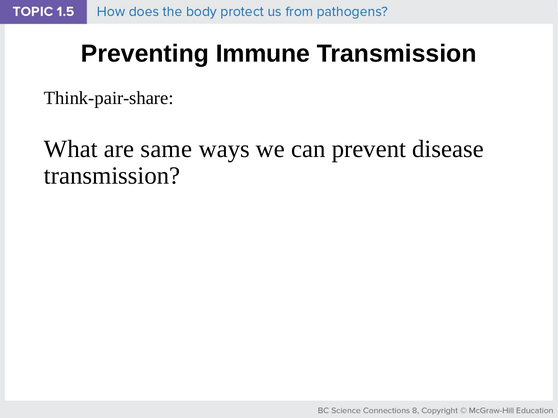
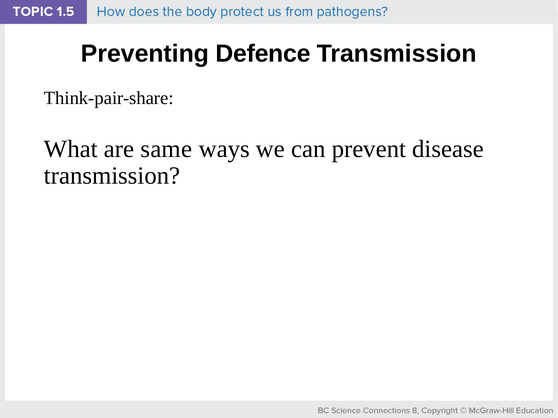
Immune: Immune -> Defence (263, 54)
